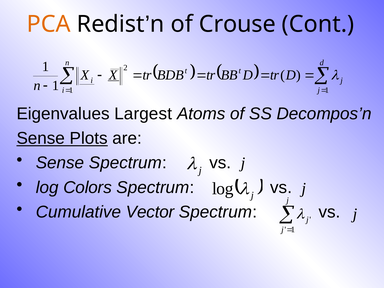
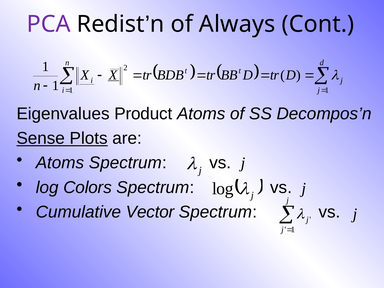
PCA colour: orange -> purple (49, 24)
Crouse: Crouse -> Always (237, 24)
Largest: Largest -> Product (143, 114)
Sense: Sense -> Atoms (60, 163)
